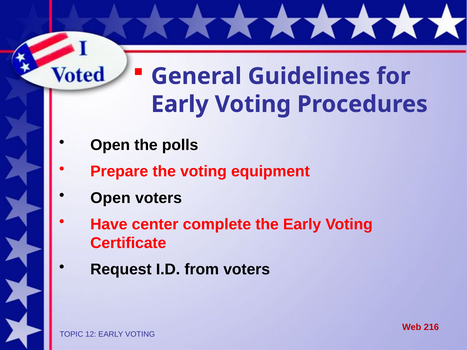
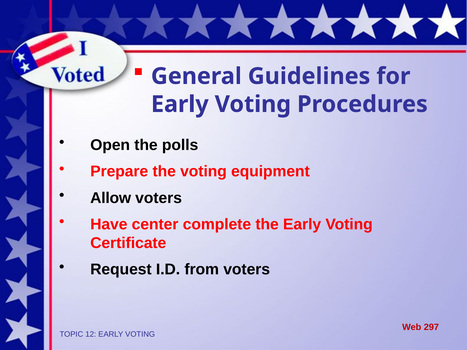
Open: Open -> Allow (111, 198)
216: 216 -> 297 (431, 327)
